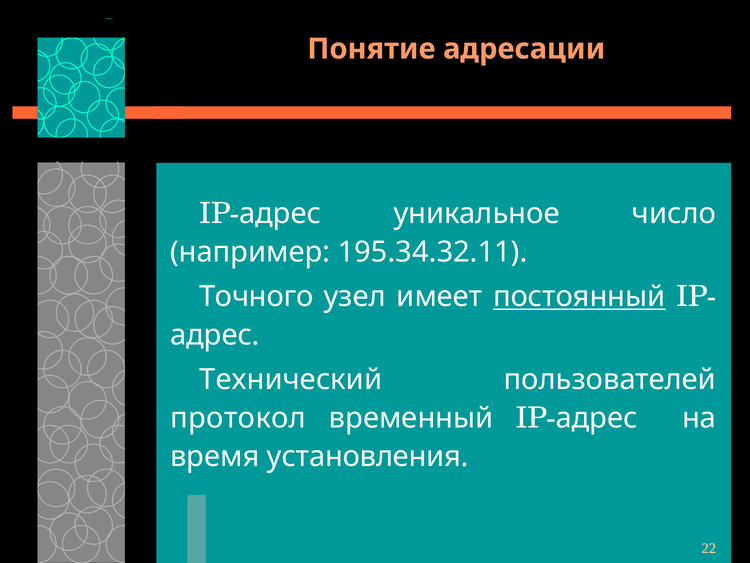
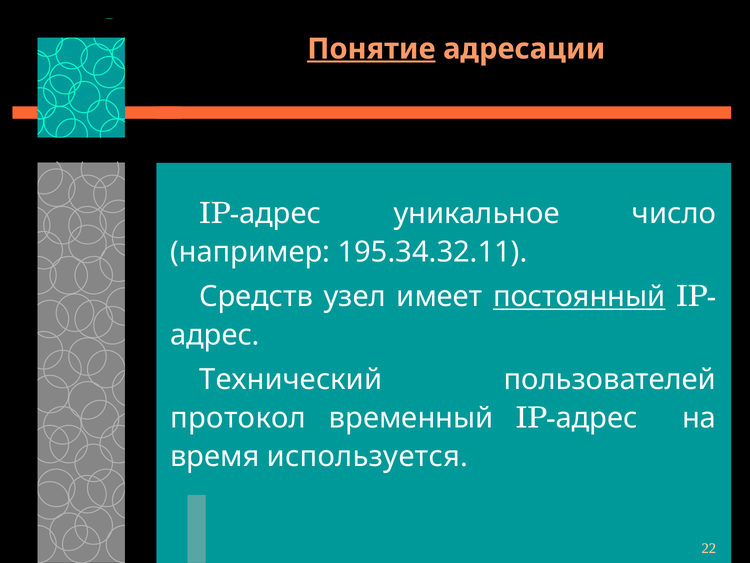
Понятие underline: none -> present (371, 49)
Точного: Точного -> Средств (256, 296)
установления: установления -> используется (368, 456)
